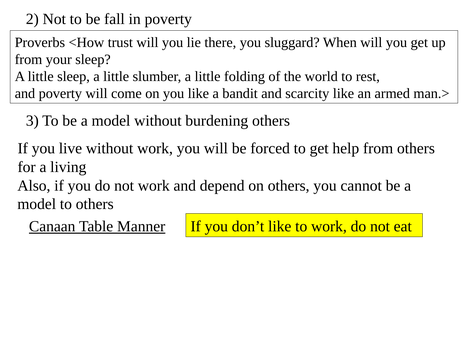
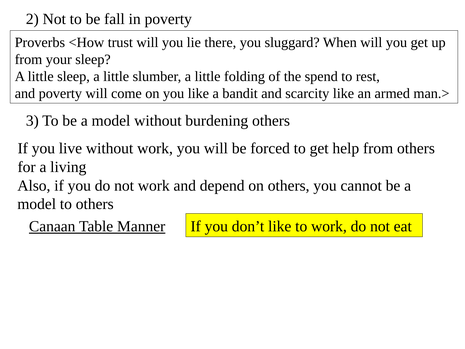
world: world -> spend (321, 76)
